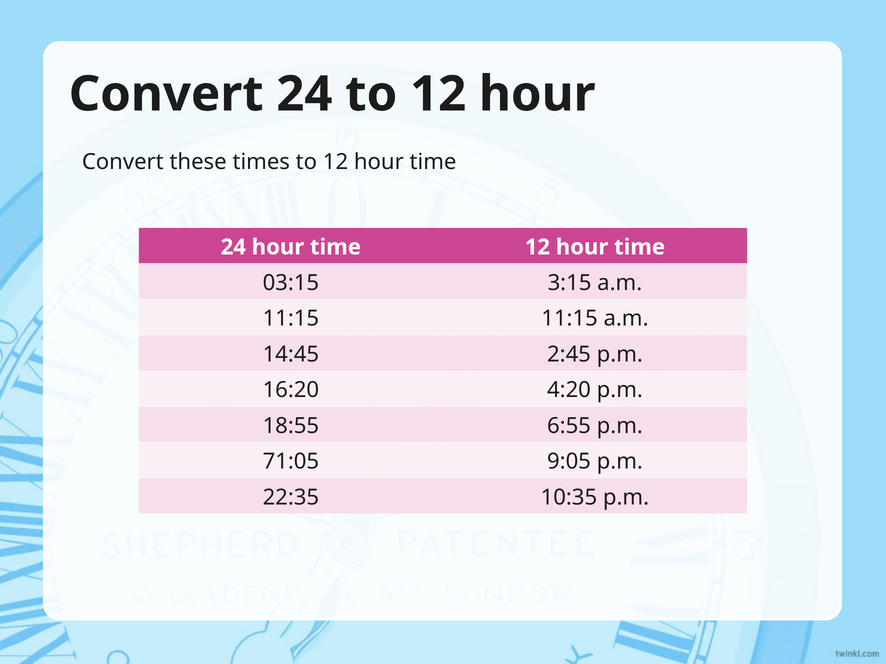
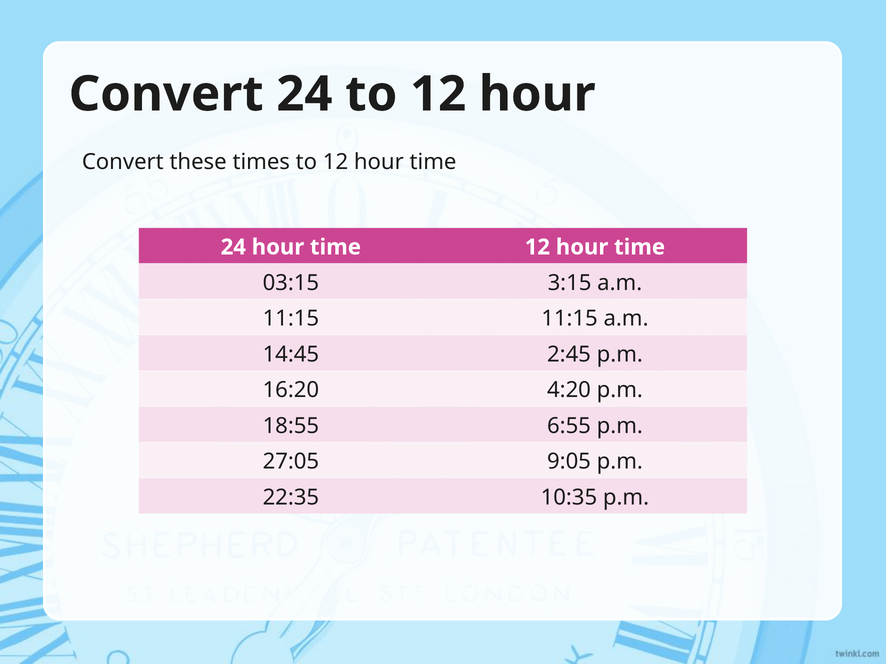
71:05: 71:05 -> 27:05 (291, 462)
